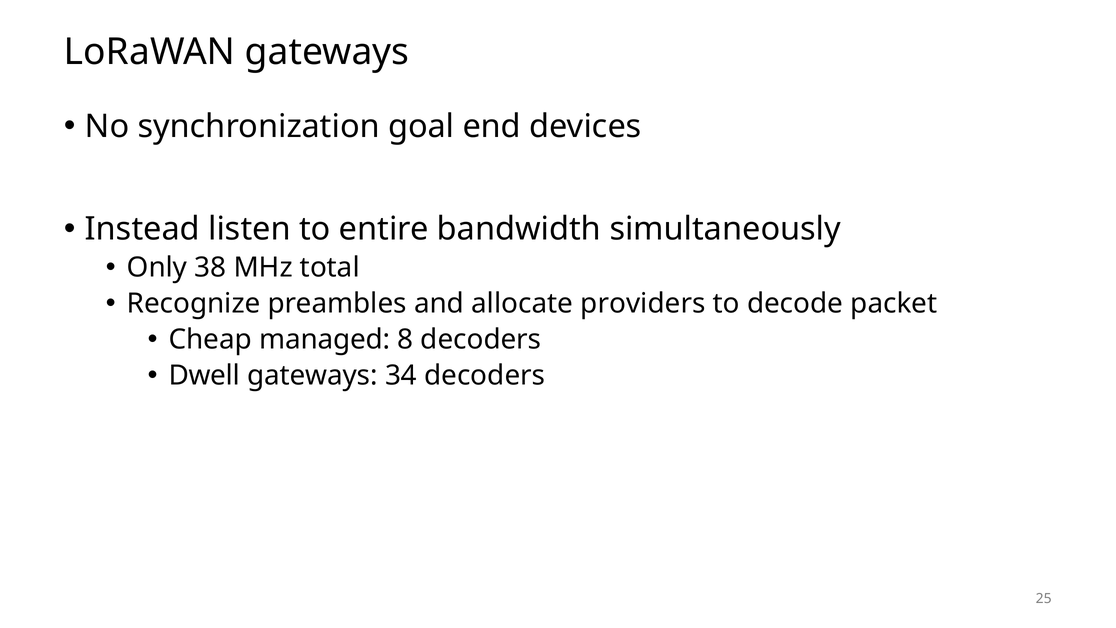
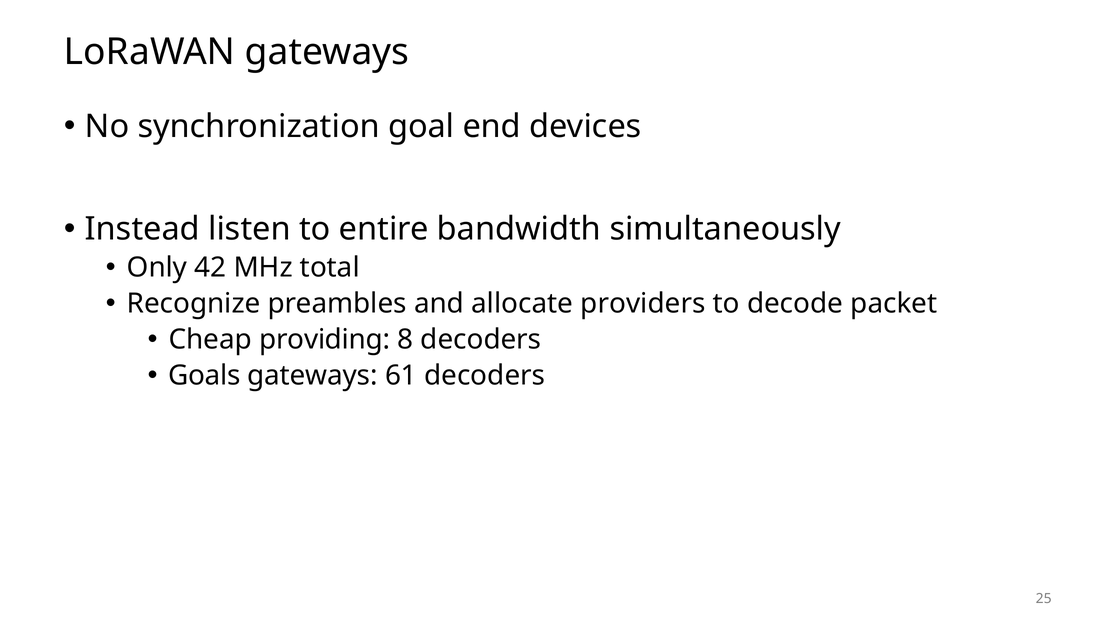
38: 38 -> 42 (210, 268)
managed: managed -> providing (325, 339)
Dwell: Dwell -> Goals (204, 375)
34: 34 -> 61 (401, 375)
